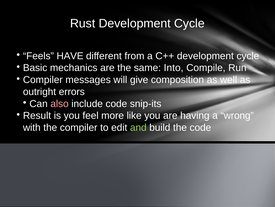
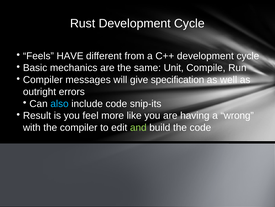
Into: Into -> Unit (174, 68)
composition: composition -> specification (178, 80)
also colour: pink -> light blue (60, 103)
